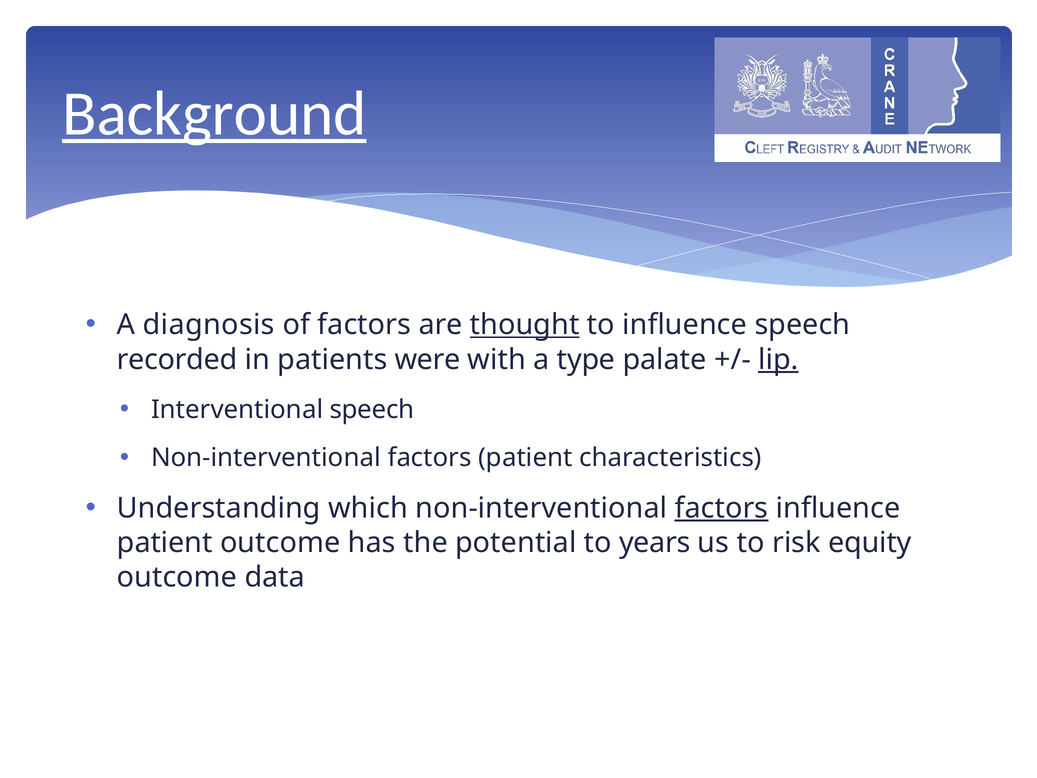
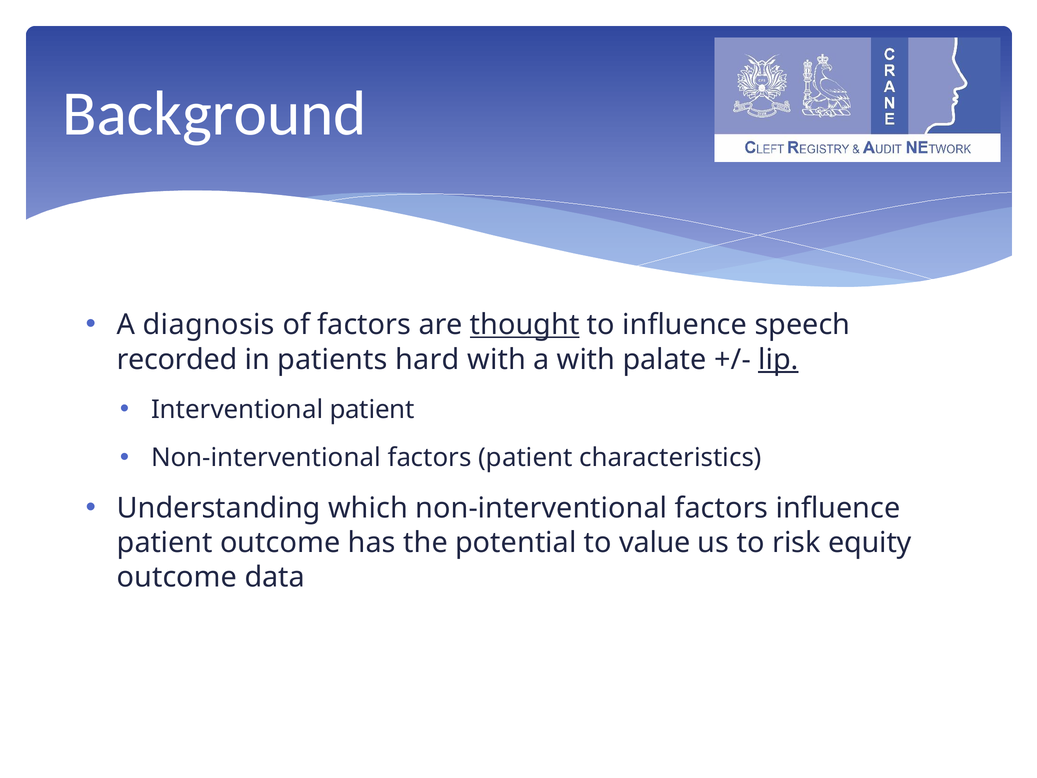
Background underline: present -> none (214, 114)
were: were -> hard (427, 359)
a type: type -> with (586, 359)
Interventional speech: speech -> patient (372, 409)
factors underline: present -> none (721, 508)
years: years -> value (655, 543)
